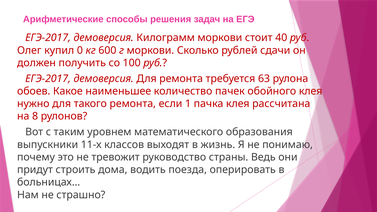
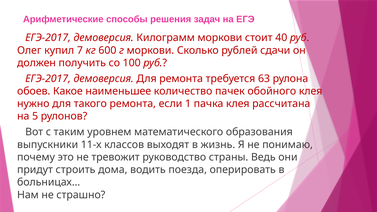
0: 0 -> 7 (80, 50)
8: 8 -> 5 (35, 116)
